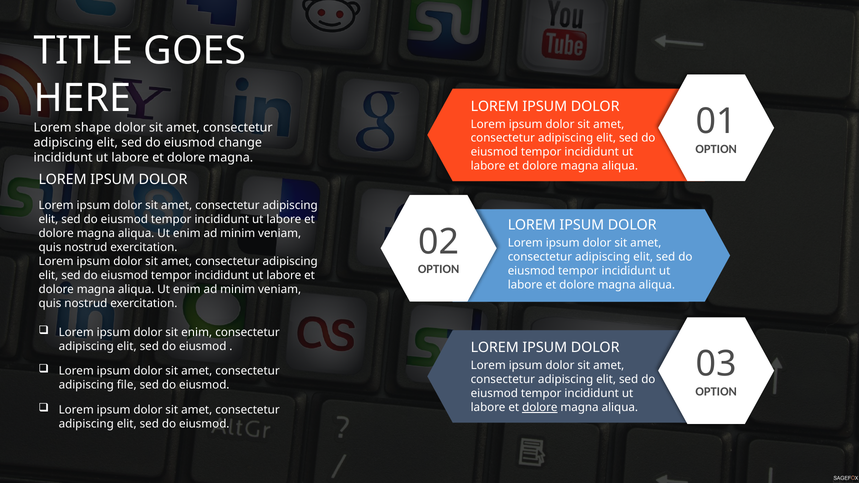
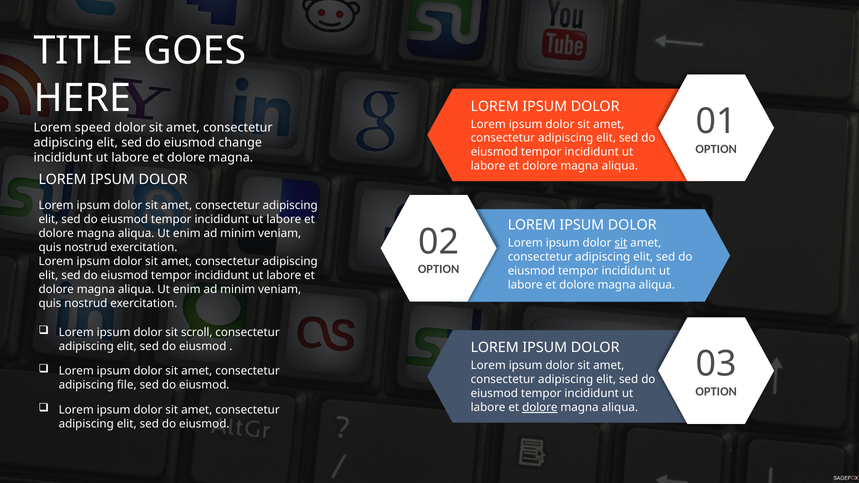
shape: shape -> speed (93, 128)
sit underline: none -> present (621, 243)
sit enim: enim -> scroll (197, 333)
